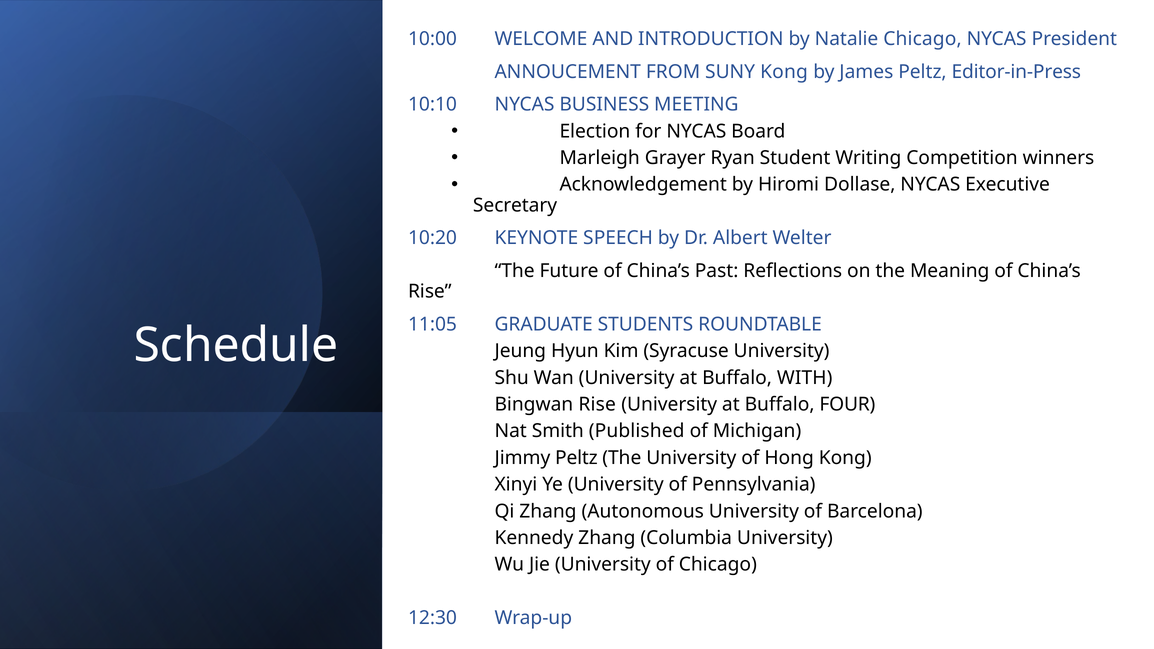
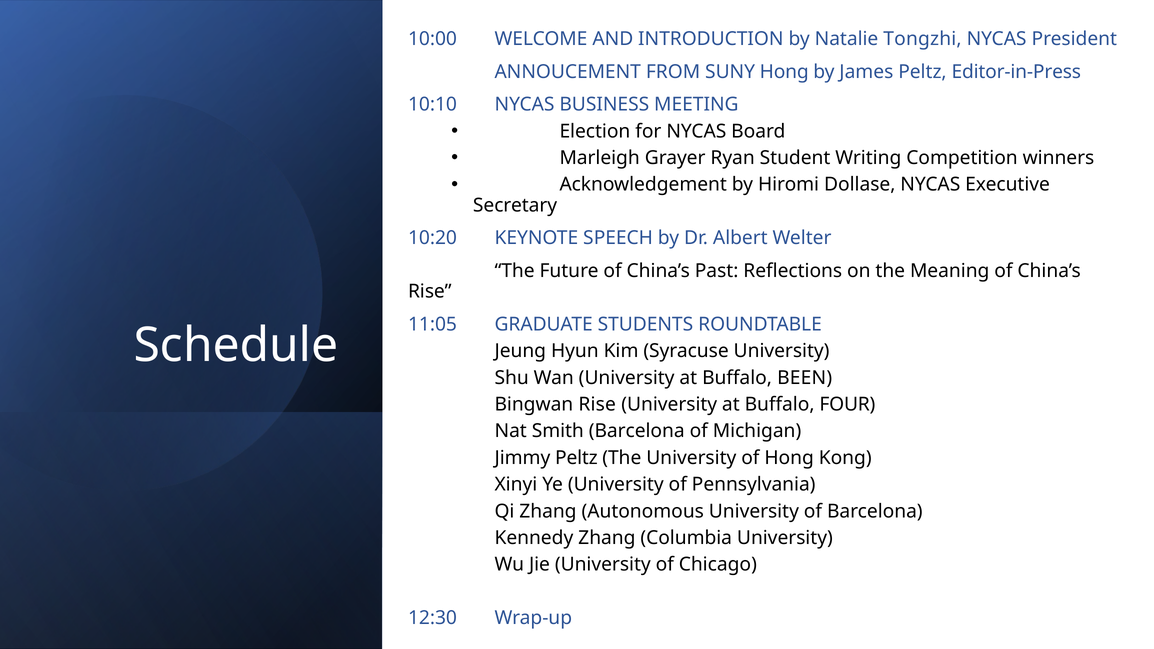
Natalie Chicago: Chicago -> Tongzhi (922, 39)
SUNY Kong: Kong -> Hong (784, 72)
WITH: WITH -> BEEN (805, 378)
Smith Published: Published -> Barcelona (637, 431)
